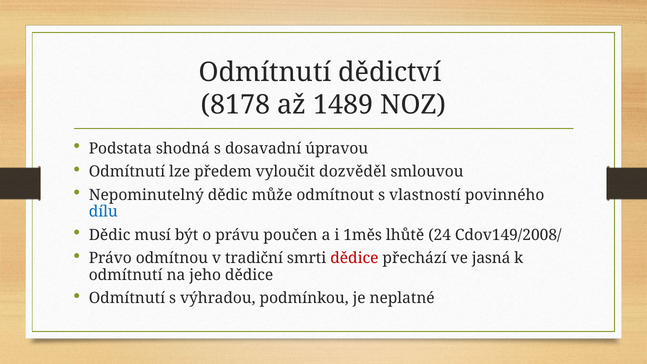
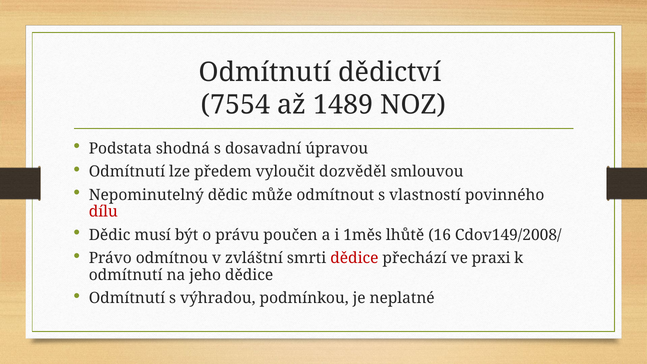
8178: 8178 -> 7554 (236, 105)
dílu colour: blue -> red (103, 212)
24: 24 -> 16 (440, 235)
tradiční: tradiční -> zvláštní (254, 258)
jasná: jasná -> praxi (491, 258)
